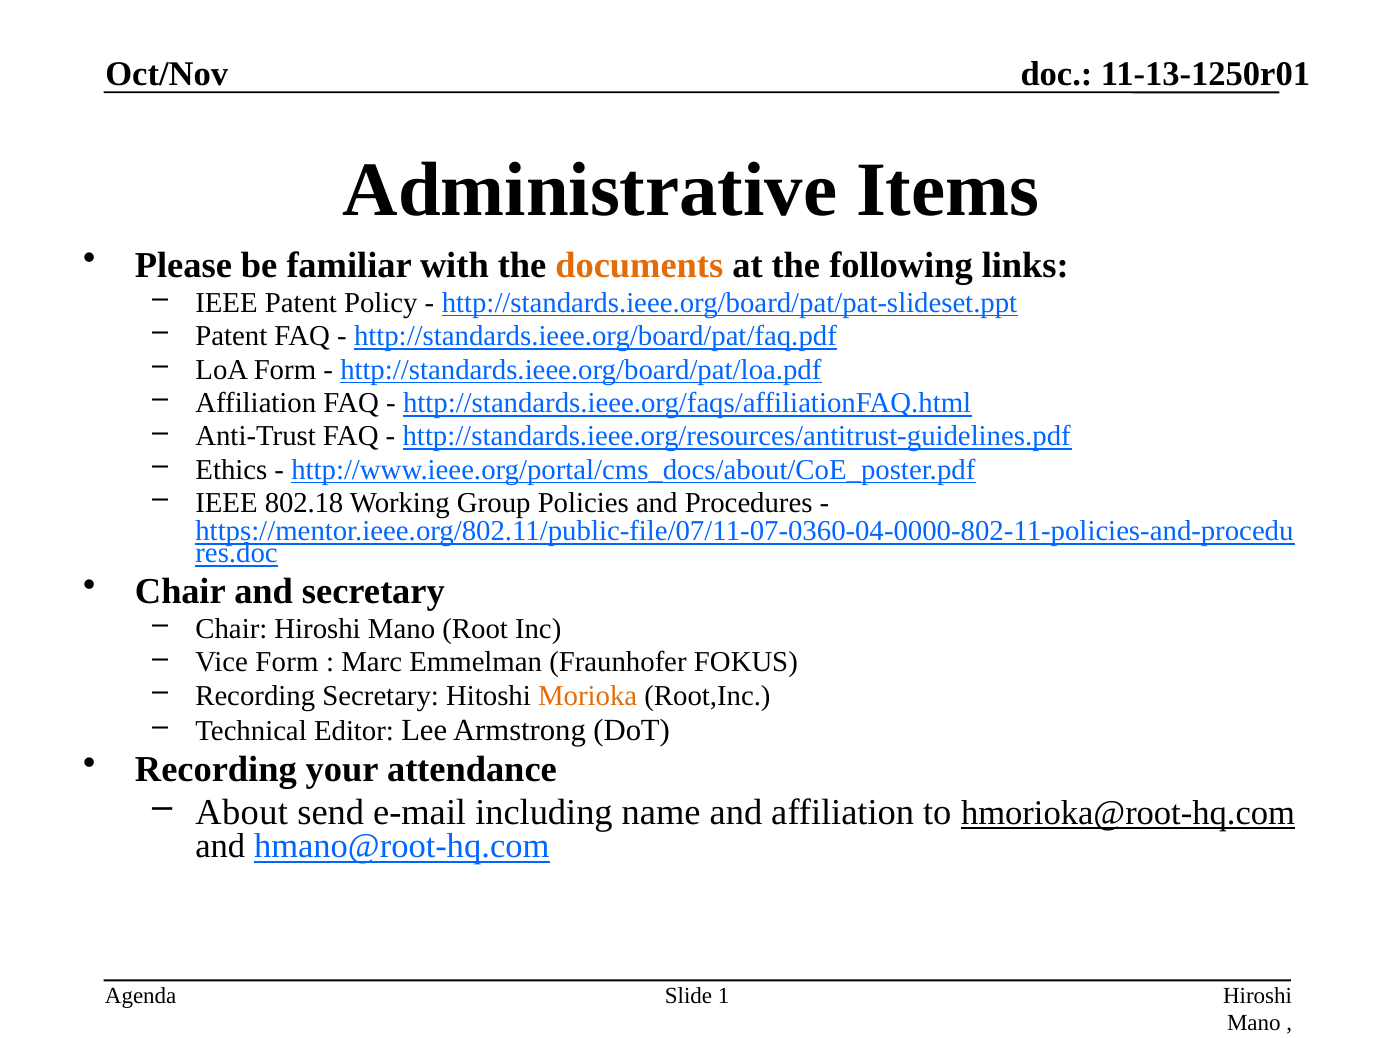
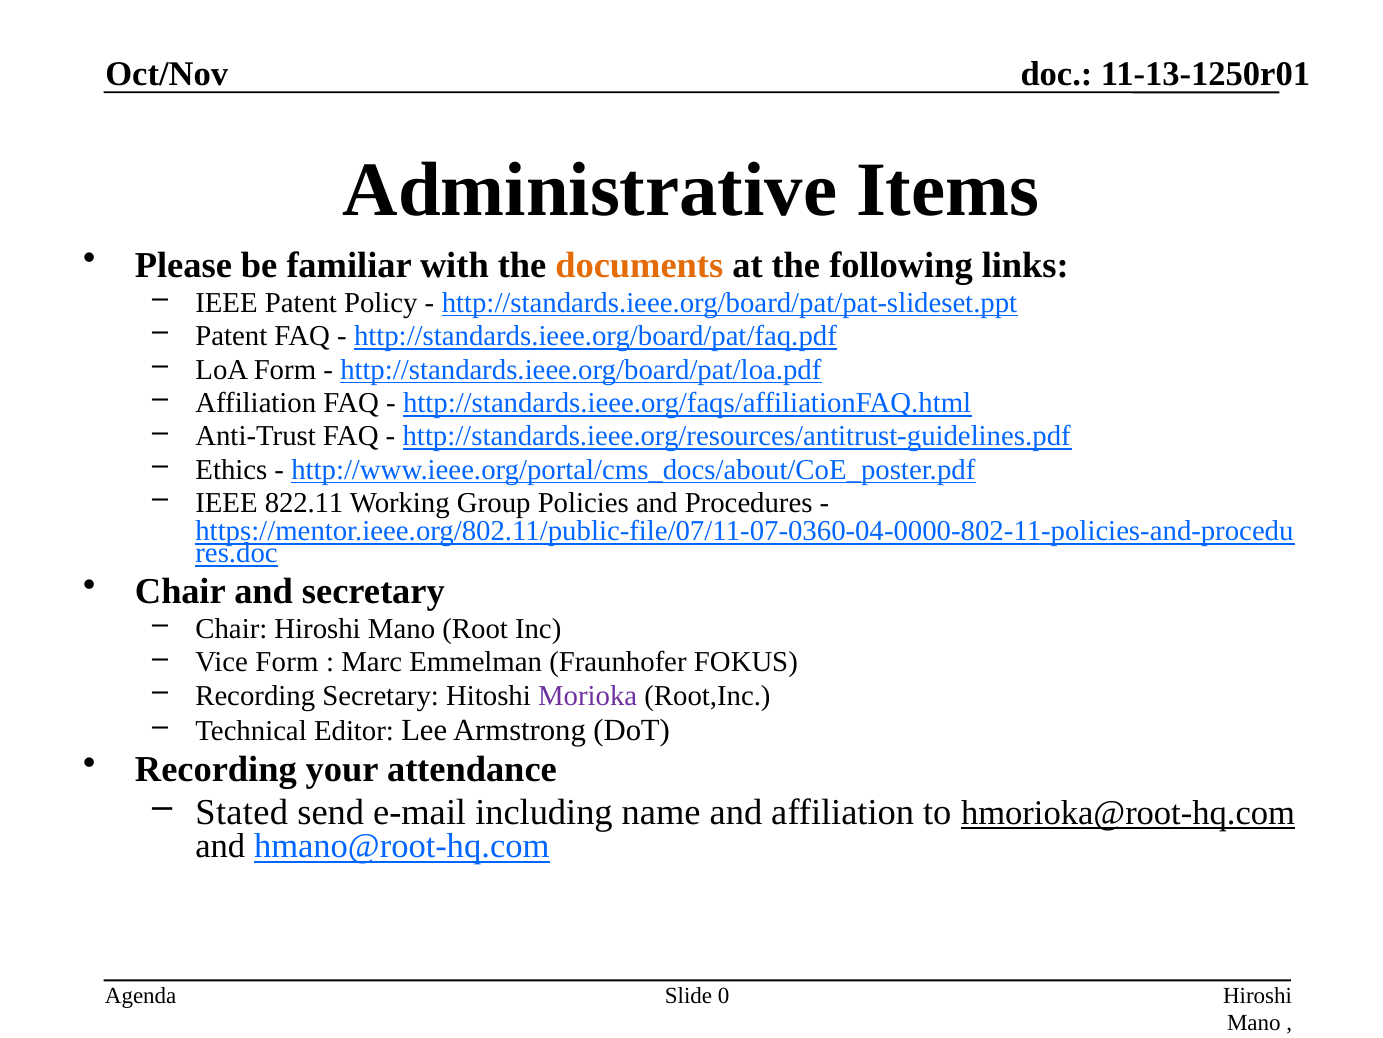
802.18: 802.18 -> 822.11 (304, 503)
Morioka colour: orange -> purple (588, 695)
About: About -> Stated (242, 812)
1: 1 -> 0 (724, 995)
